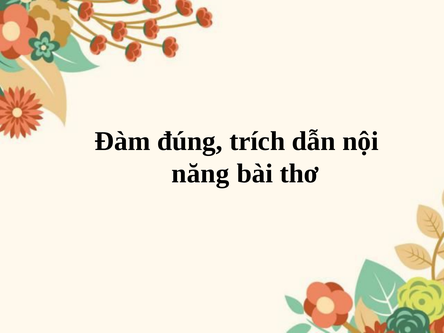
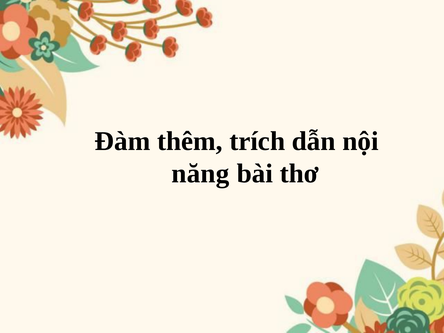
đúng: đúng -> thêm (190, 141)
